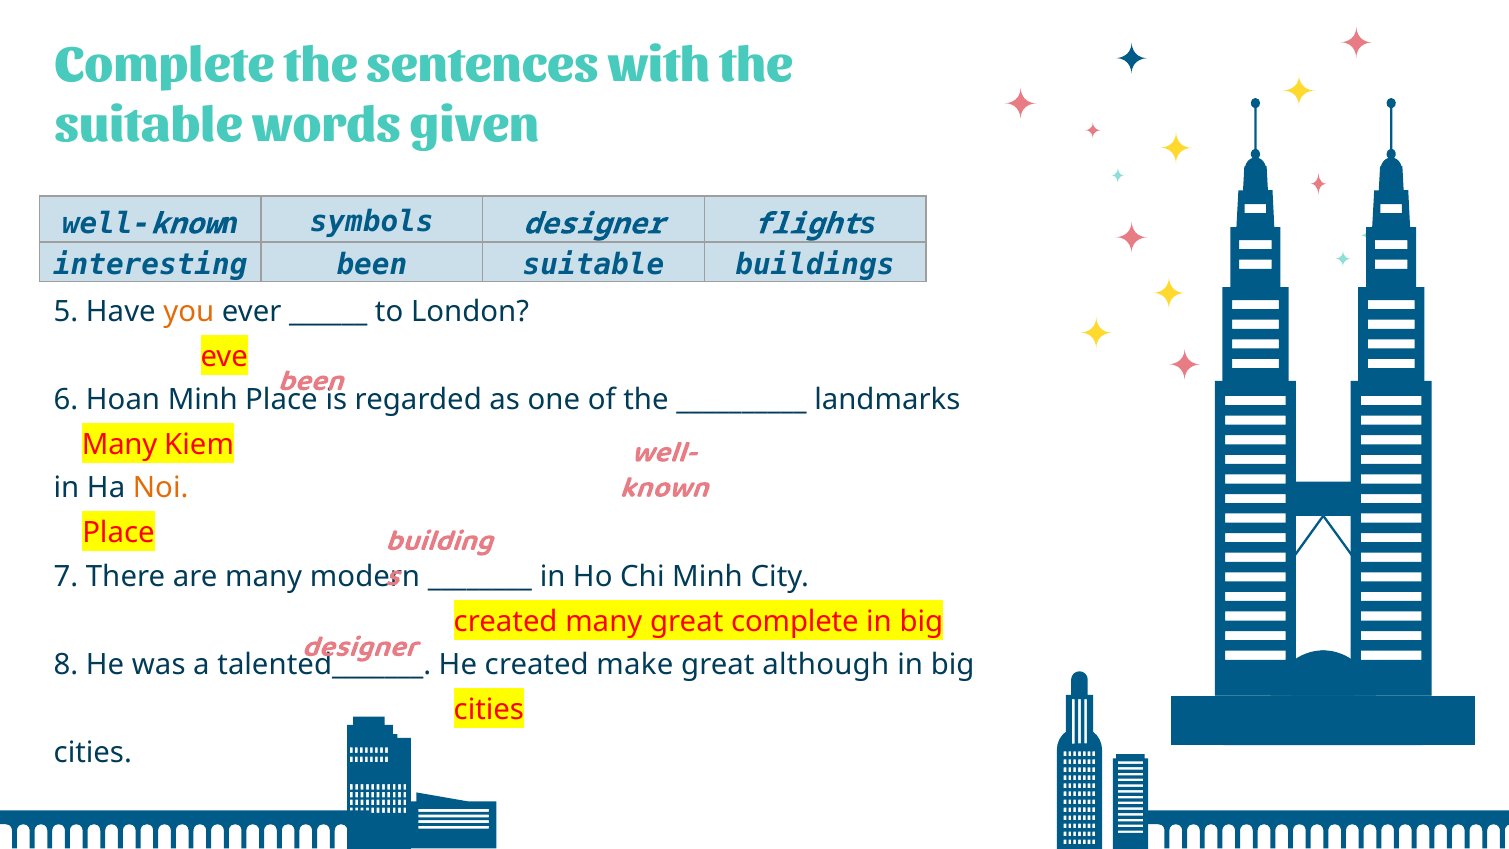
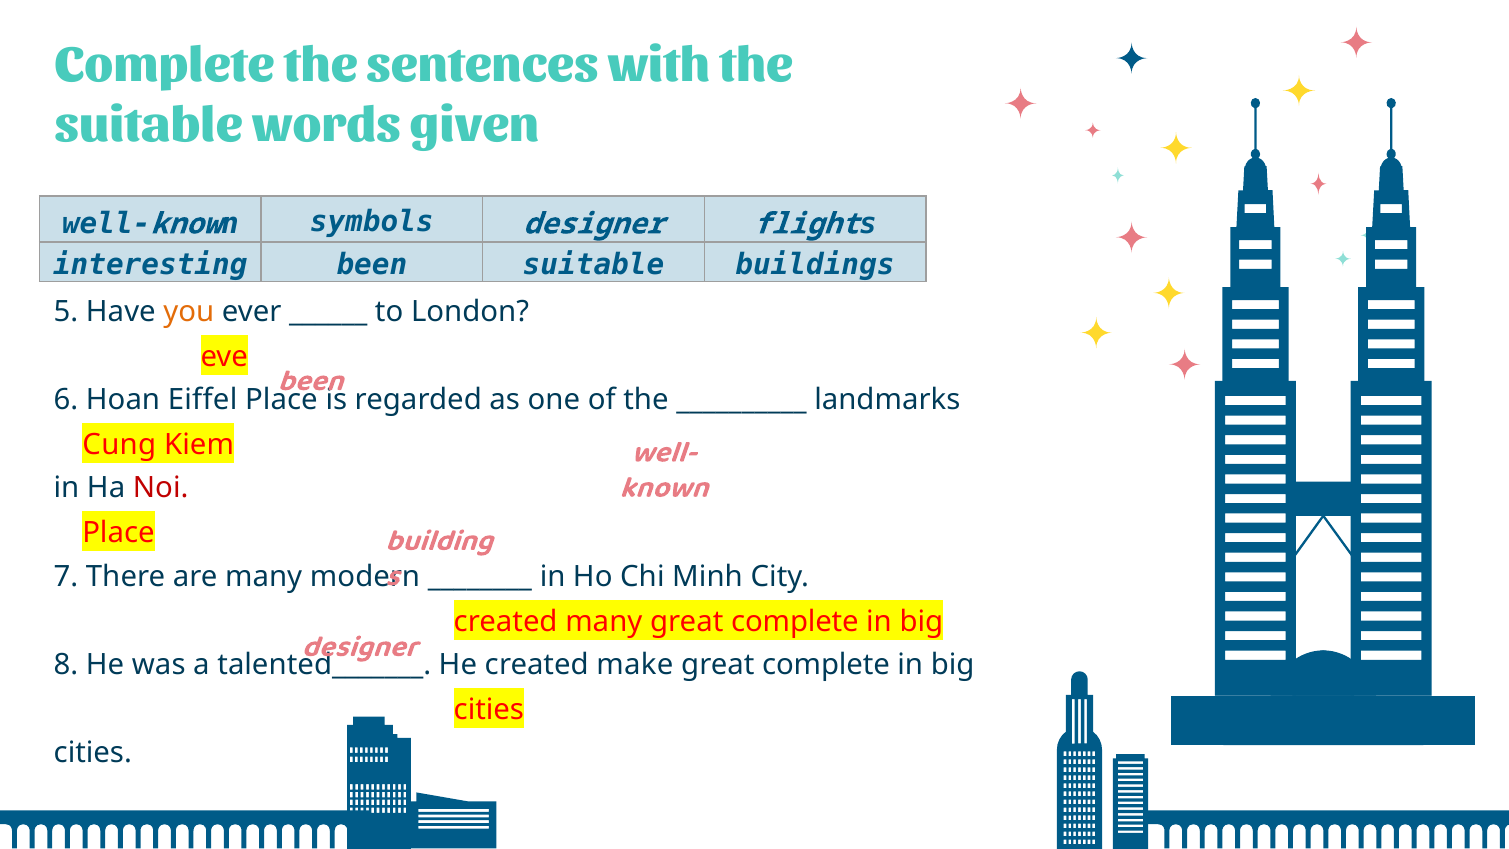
Hoan Minh: Minh -> Eiffel (203, 400)
Many: Many -> Cung (119, 445)
Noi colour: orange -> red (161, 488)
although: although -> complete (826, 664)
